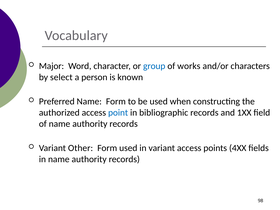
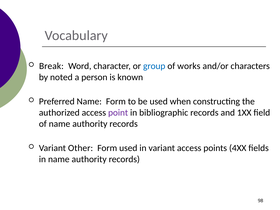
Major: Major -> Break (51, 66)
select: select -> noted (61, 77)
point colour: blue -> purple (118, 113)
